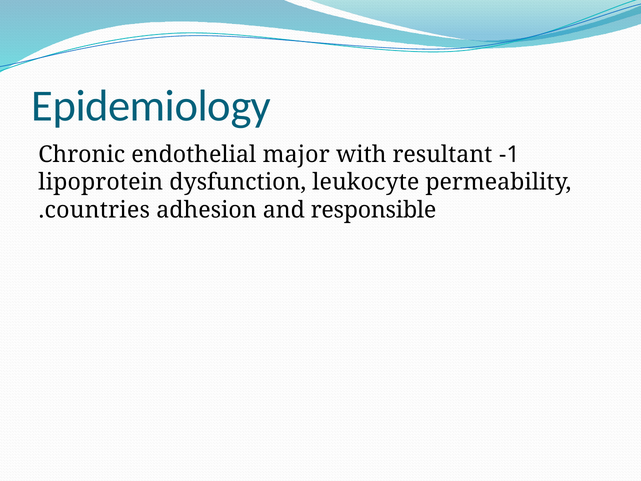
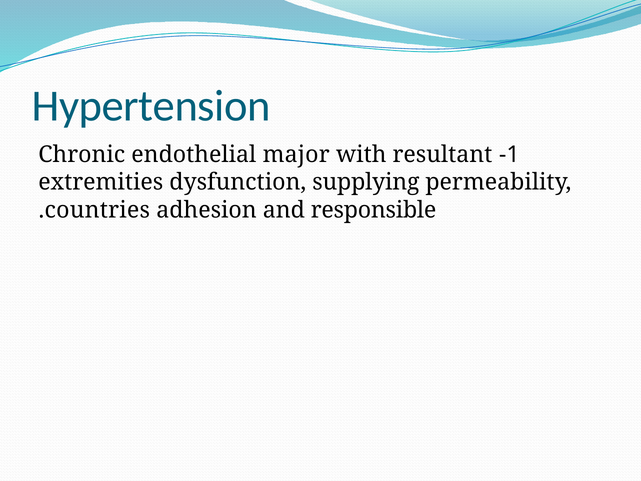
Epidemiology: Epidemiology -> Hypertension (151, 106)
lipoprotein: lipoprotein -> extremities (101, 182)
leukocyte: leukocyte -> supplying (366, 182)
